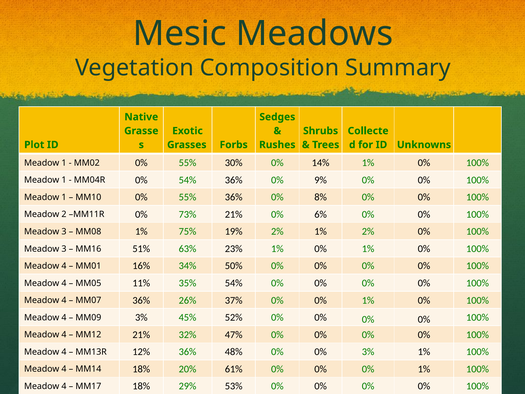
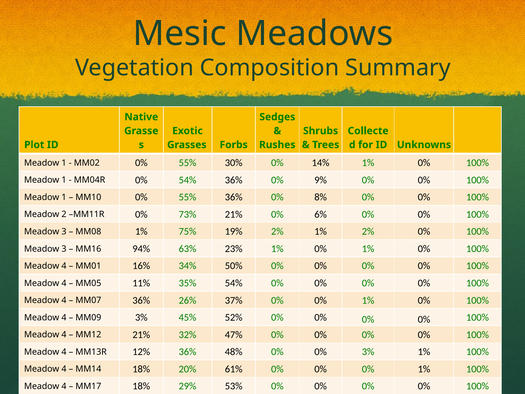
51%: 51% -> 94% (141, 249)
